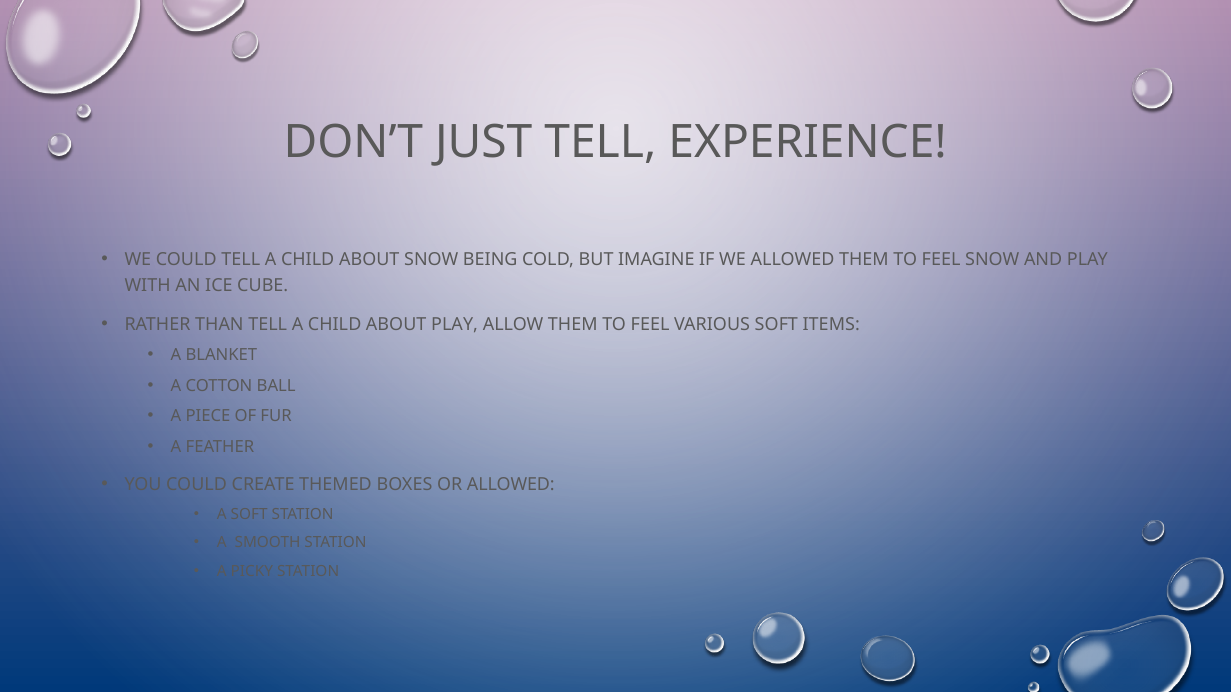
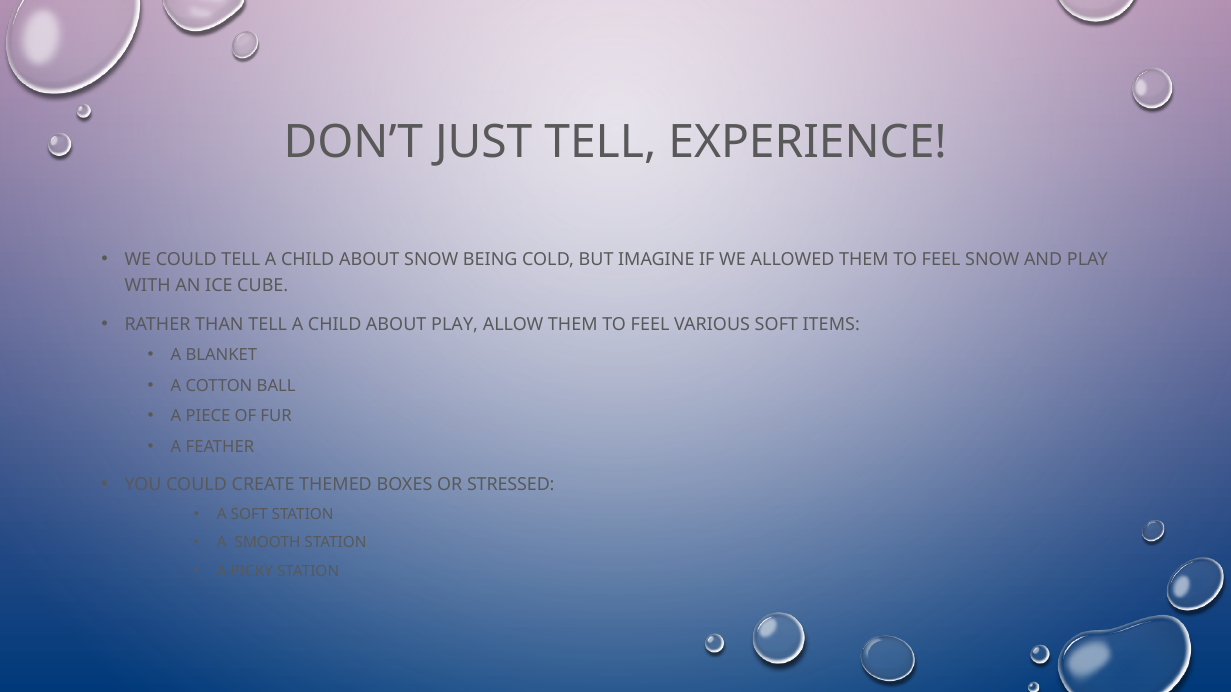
OR ALLOWED: ALLOWED -> STRESSED (511, 485)
